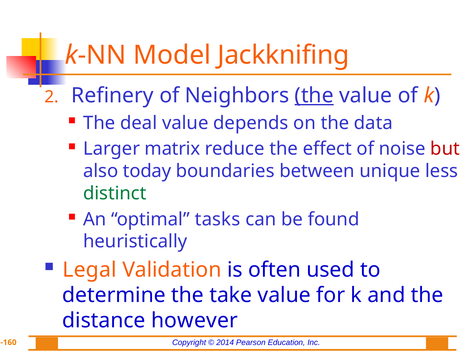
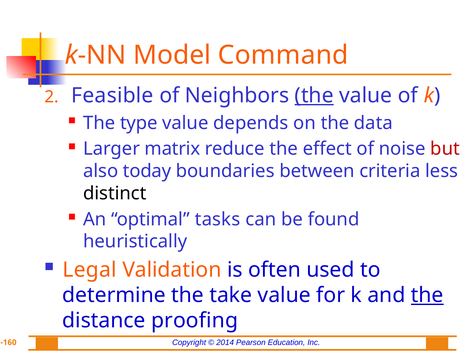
Jackknifing: Jackknifing -> Command (283, 55)
Refinery: Refinery -> Feasible (112, 96)
deal: deal -> type (139, 123)
unique: unique -> criteria (390, 171)
distinct colour: green -> black (115, 193)
the underline: none -> present (427, 295)
however: however -> proofing (195, 321)
